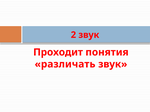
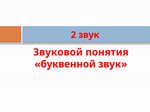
Проходит: Проходит -> Звуковой (58, 52)
различать: различать -> буквенной (65, 64)
